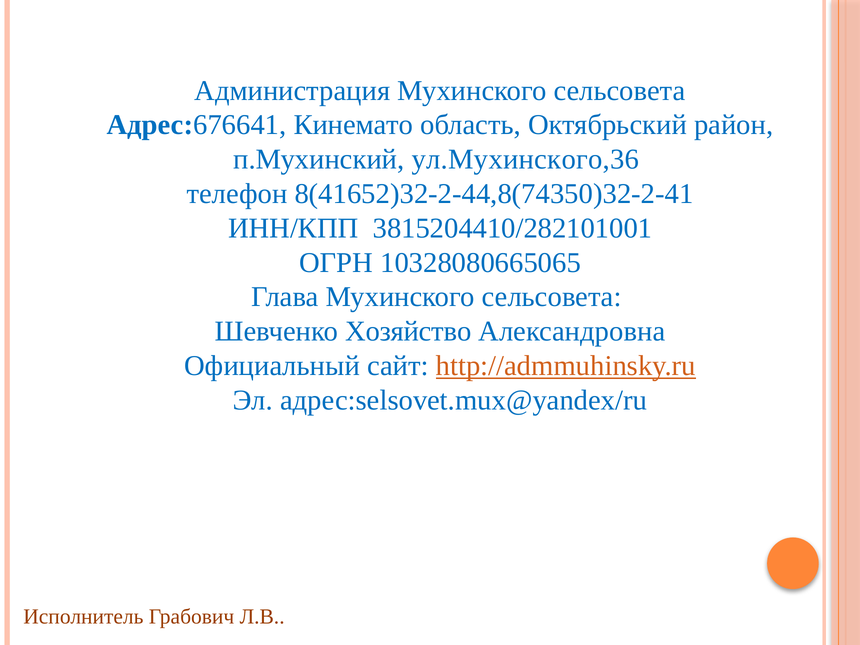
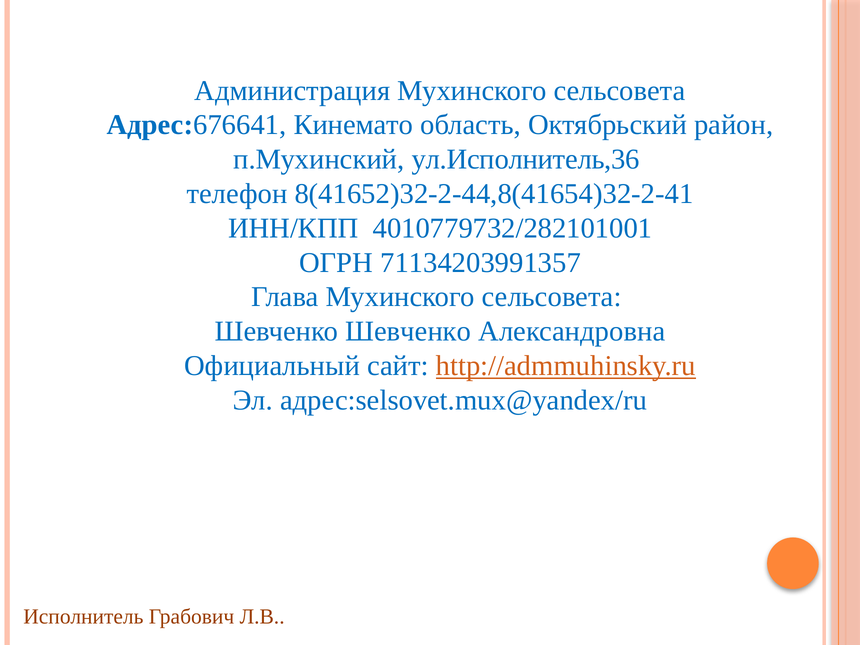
ул.Мухинского,36: ул.Мухинского,36 -> ул.Исполнитель,36 (526, 159)
8(41652)32-2-44,8(74350)32-2-41: 8(41652)32-2-44,8(74350)32-2-41 -> 8(41652)32-2-44,8(41654)32-2-41 (494, 194)
3815204410/282101001: 3815204410/282101001 -> 4010779732/282101001 (513, 228)
10328080665065: 10328080665065 -> 71134203991357 (481, 263)
Шевченко Хозяйство: Хозяйство -> Шевченко (408, 331)
